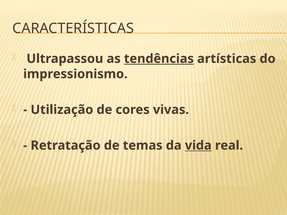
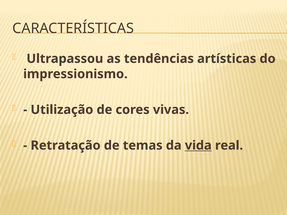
tendências underline: present -> none (159, 59)
